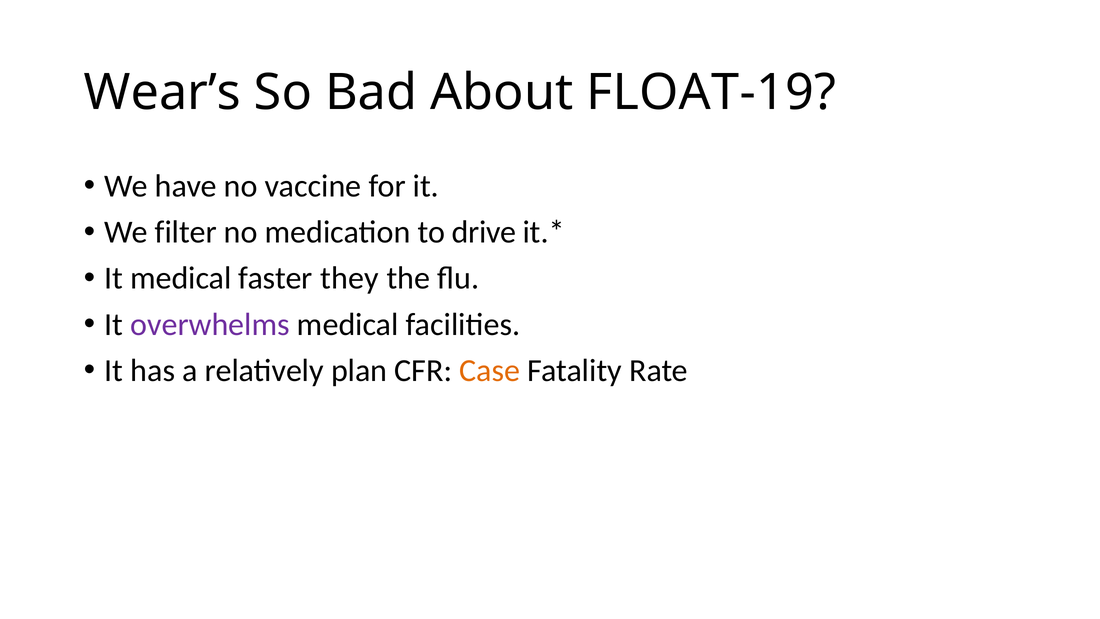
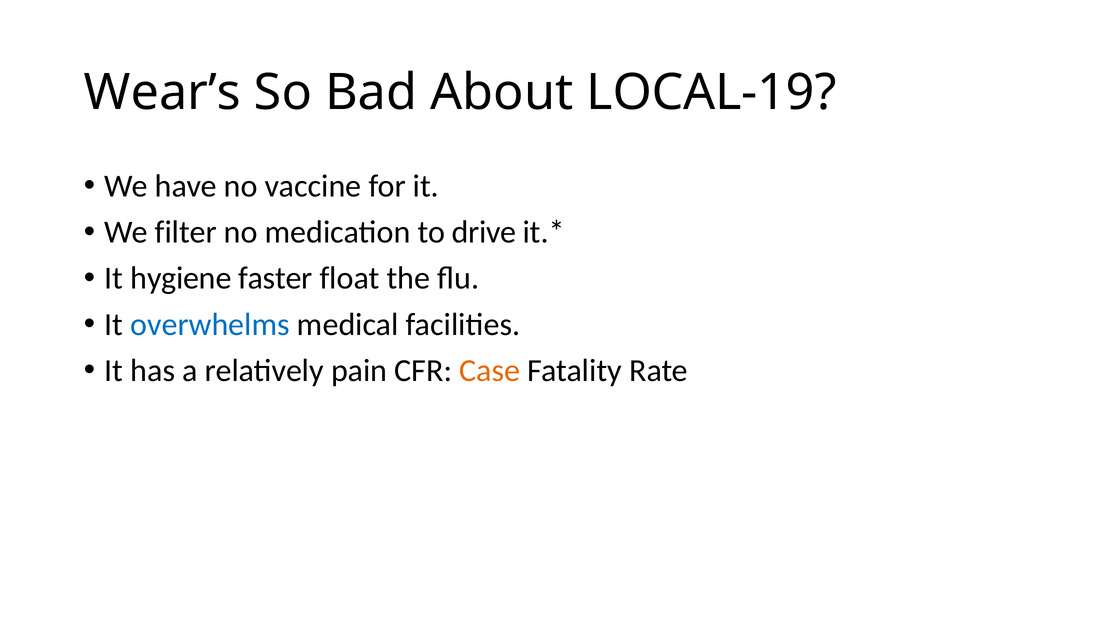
FLOAT-19: FLOAT-19 -> LOCAL-19 (711, 92)
It medical: medical -> hygiene (181, 278)
they: they -> float (350, 278)
overwhelms colour: purple -> blue (210, 324)
plan: plan -> pain (359, 370)
